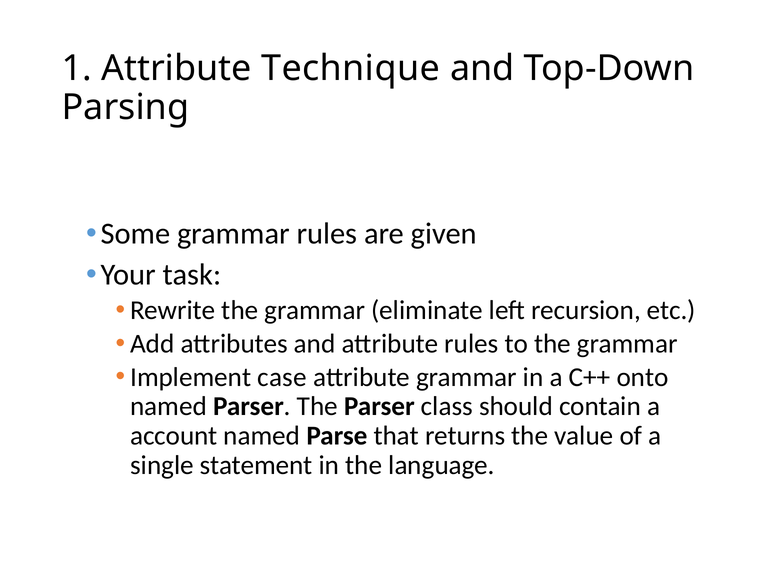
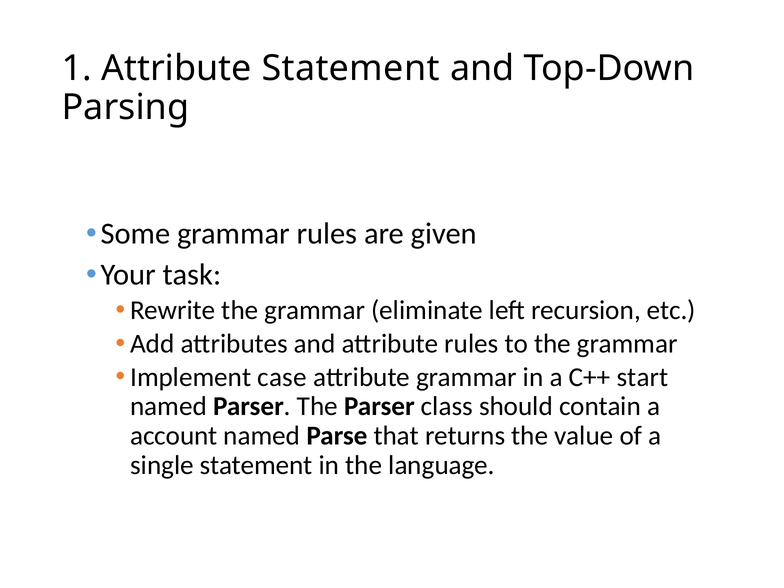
Attribute Technique: Technique -> Statement (351, 68)
onto: onto -> start (642, 377)
